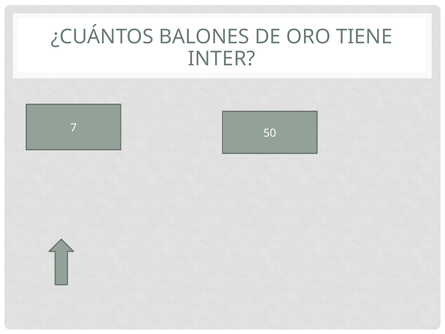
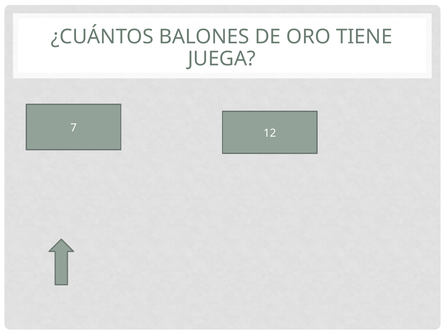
INTER: INTER -> JUEGA (222, 59)
50: 50 -> 12 (270, 133)
